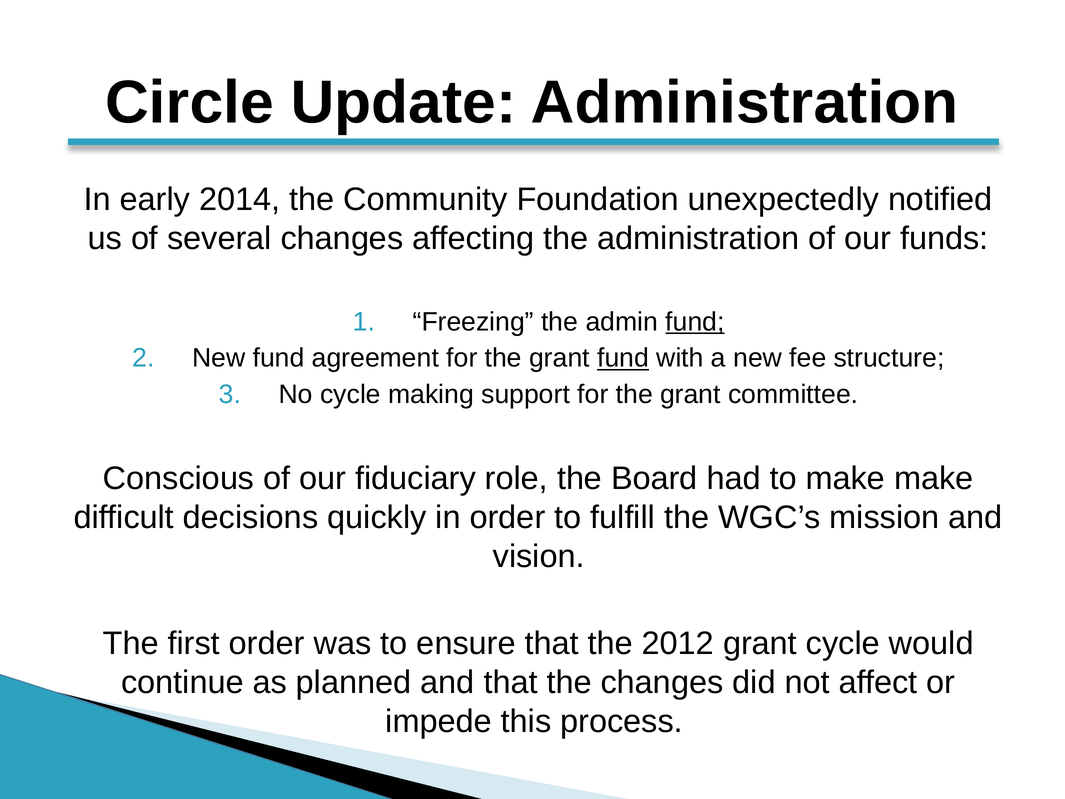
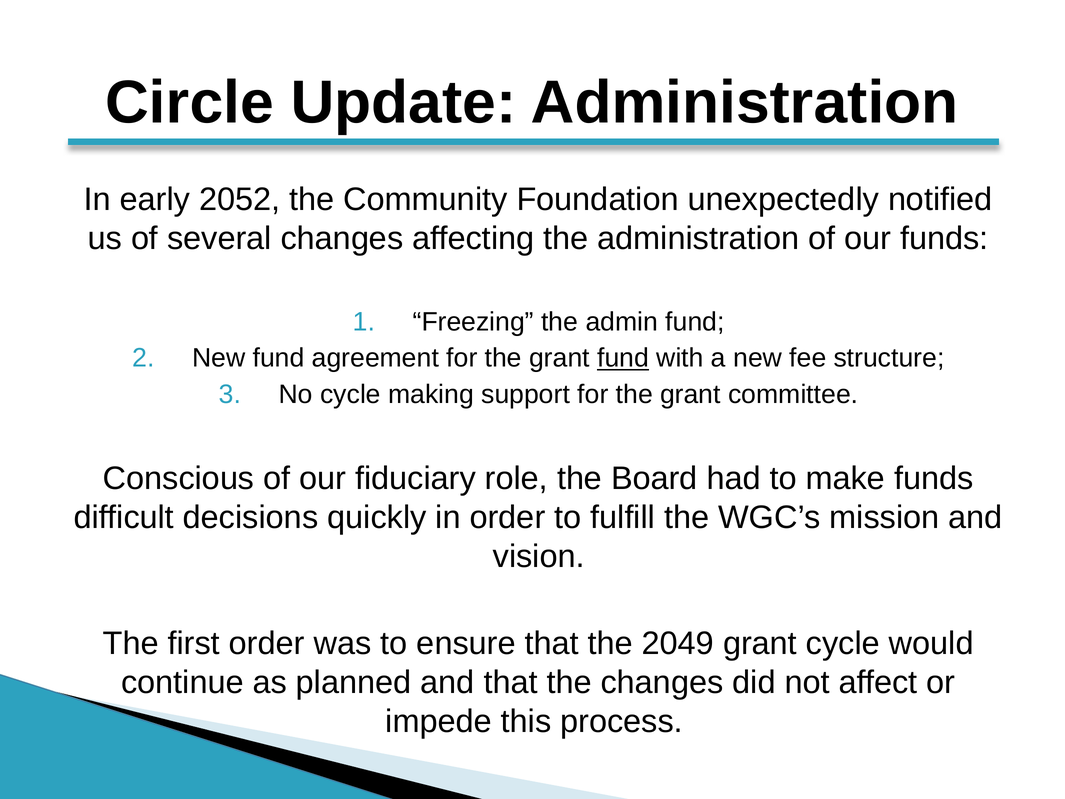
2014: 2014 -> 2052 (240, 200)
fund underline: present -> none (695, 322)
make make: make -> funds (934, 478)
2012: 2012 -> 2049 (678, 643)
